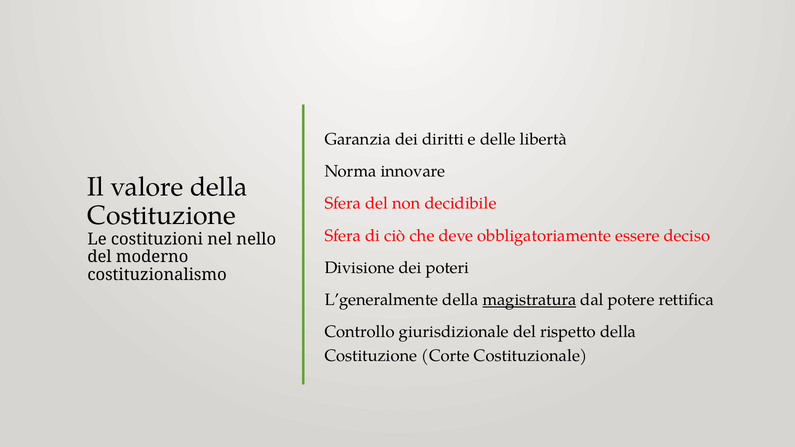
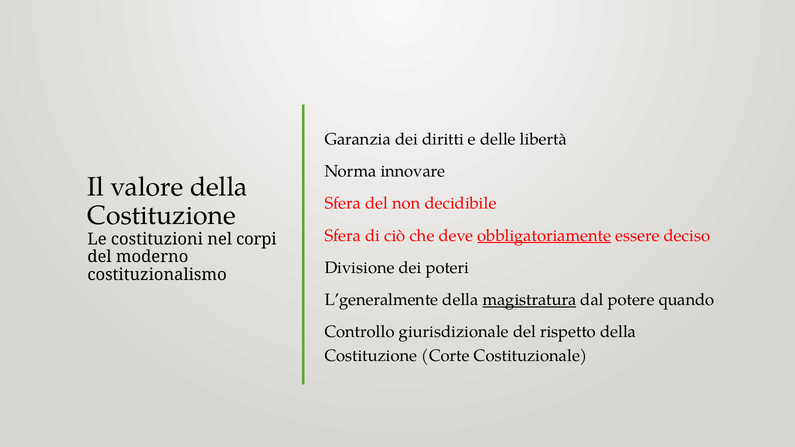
obbligatoriamente underline: none -> present (544, 236)
nello: nello -> corpi (256, 239)
rettifica: rettifica -> quando (686, 300)
